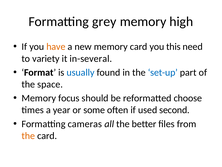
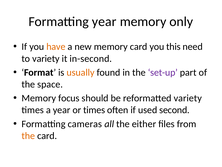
Formatting grey: grey -> year (104, 21)
high: high -> only (181, 21)
in-several: in-several -> in-second (91, 58)
usually colour: blue -> orange (81, 72)
set-up colour: blue -> purple (163, 72)
reformatted choose: choose -> variety (188, 98)
or some: some -> times (94, 110)
better: better -> either (144, 124)
